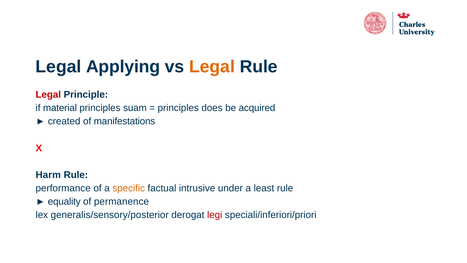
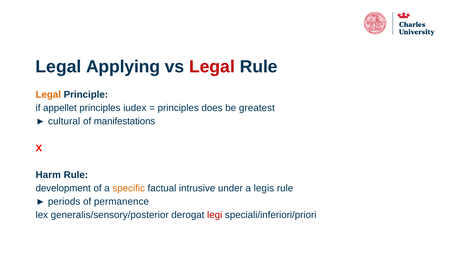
Legal colour: orange -> red (212, 67)
Legal colour: red -> orange (48, 95)
material: material -> appellet (60, 108)
suam: suam -> iudex (135, 108)
acquired: acquired -> greatest (257, 108)
created: created -> cultural (64, 121)
performance: performance -> development (63, 188)
least: least -> legis (264, 188)
equality: equality -> periods (64, 201)
